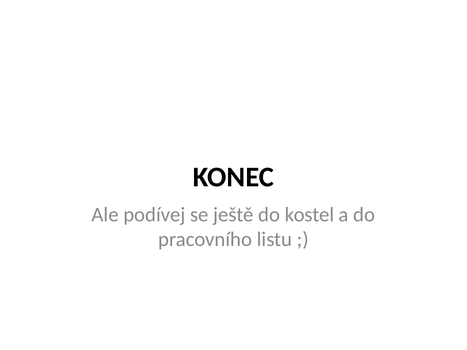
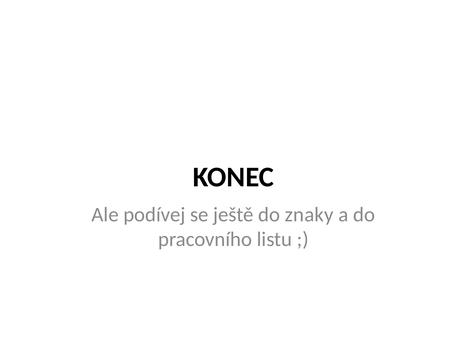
kostel: kostel -> znaky (309, 215)
